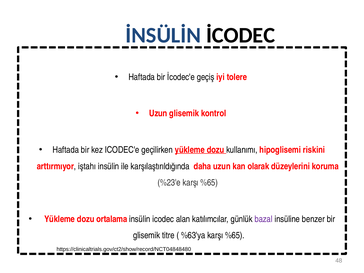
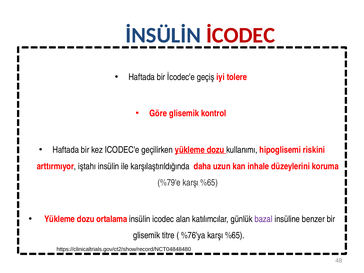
İCODEC colour: black -> red (241, 35)
Uzun: Uzun -> Göre (158, 113)
olarak: olarak -> inhale (258, 166)
%23'e: %23'e -> %79'e (169, 183)
%63'ya: %63'ya -> %76'ya (193, 235)
